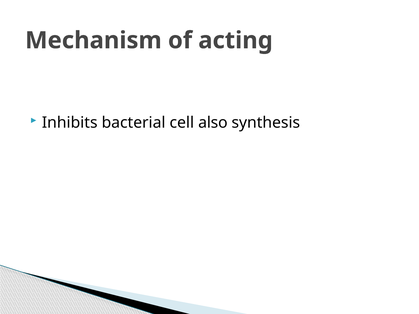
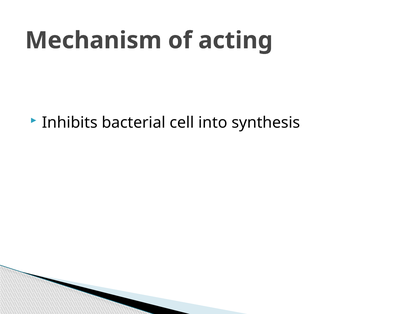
also: also -> into (213, 123)
